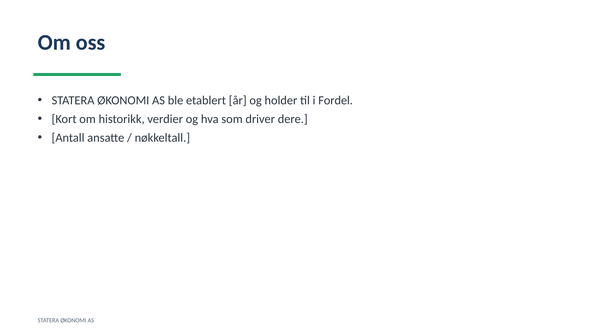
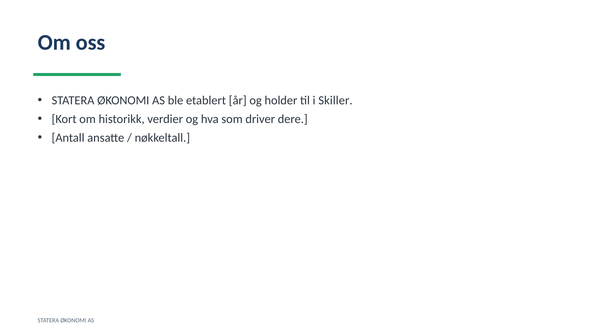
Fordel: Fordel -> Skiller (335, 100)
